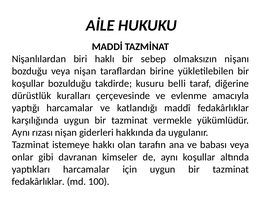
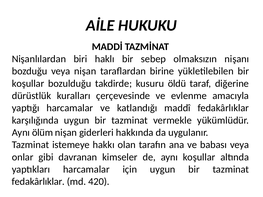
belli: belli -> öldü (177, 84)
rızası: rızası -> ölüm (43, 133)
100: 100 -> 420 (99, 182)
